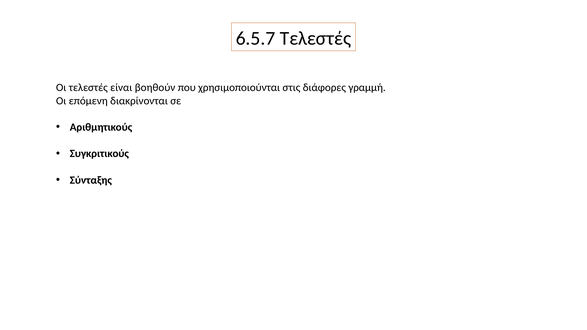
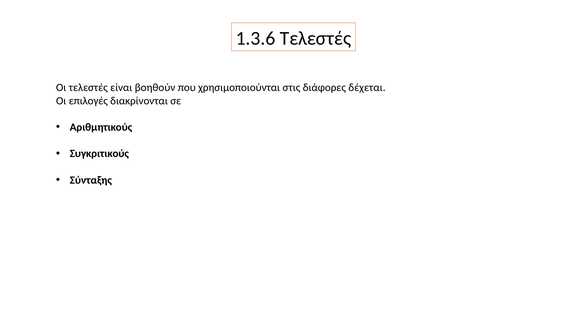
6.5.7: 6.5.7 -> 1.3.6 (256, 38)
γραμμή: γραμμή -> δέχεται (367, 88)
επόμενη: επόμενη -> επιλογές (88, 101)
